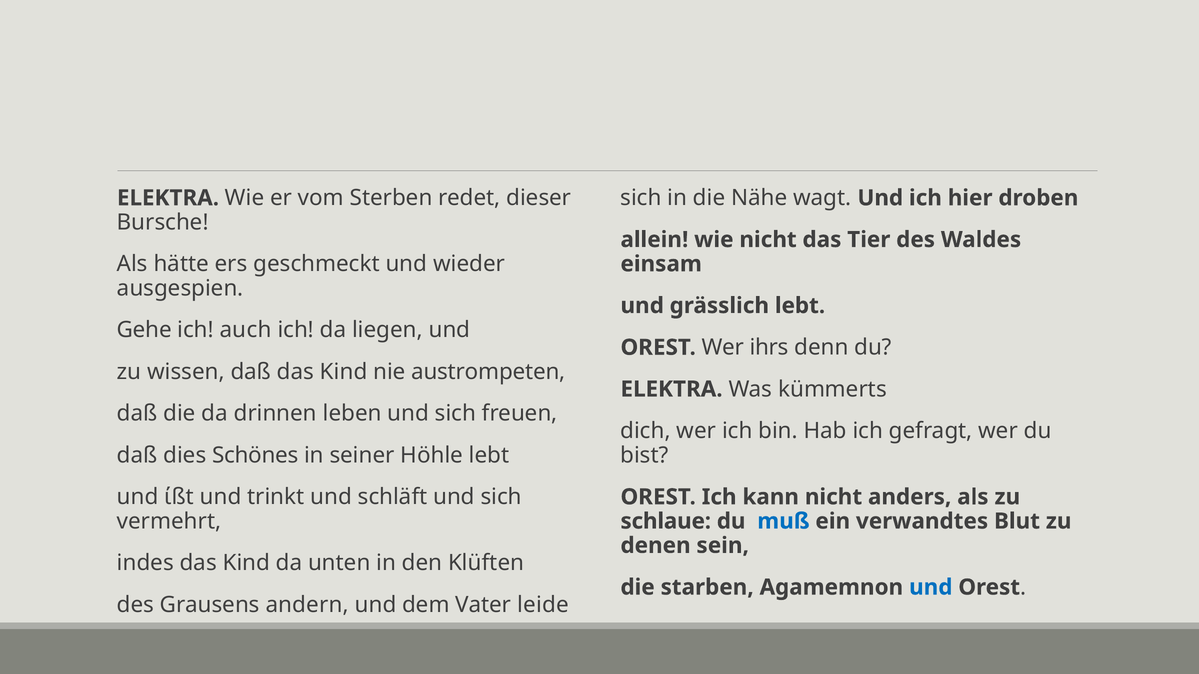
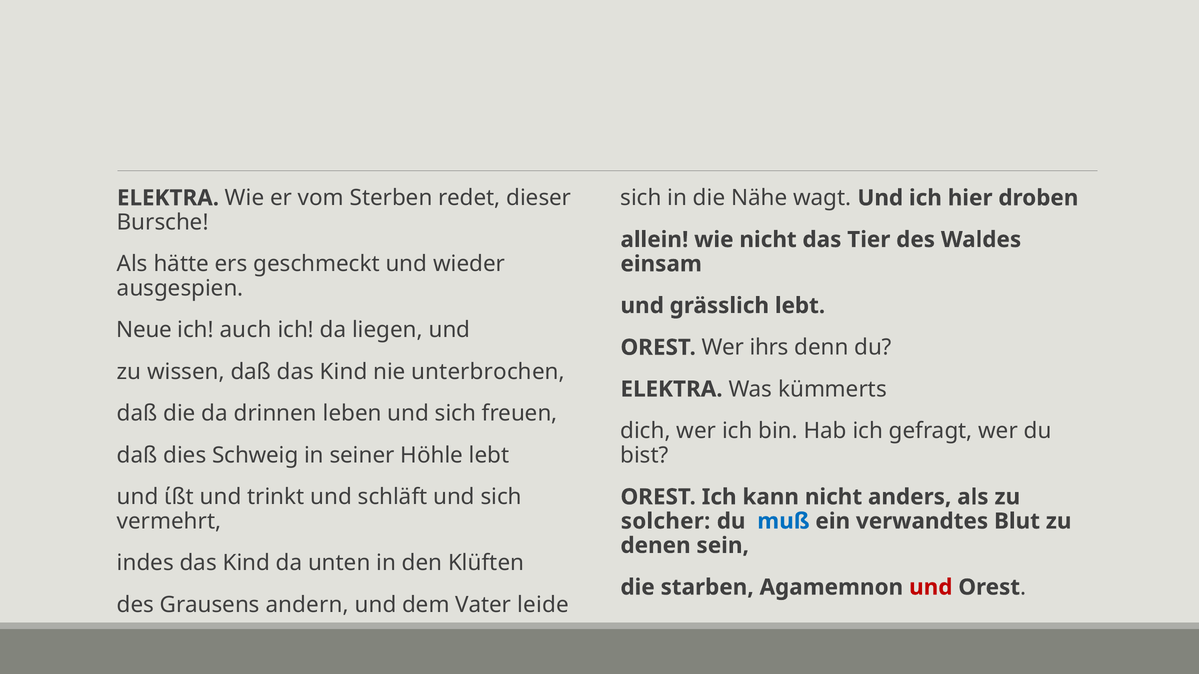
Gehe: Gehe -> Neue (144, 330)
austrompeten: austrompeten -> unterbrochen (488, 372)
Schönes: Schönes -> Schweig (255, 455)
schlaue: schlaue -> solcher (666, 522)
und colour: blue -> red (931, 588)
